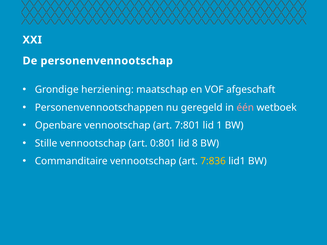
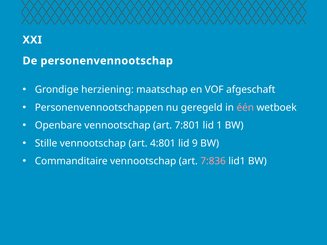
0:801: 0:801 -> 4:801 (163, 143)
8: 8 -> 9 (195, 143)
7:836 colour: yellow -> pink (213, 161)
